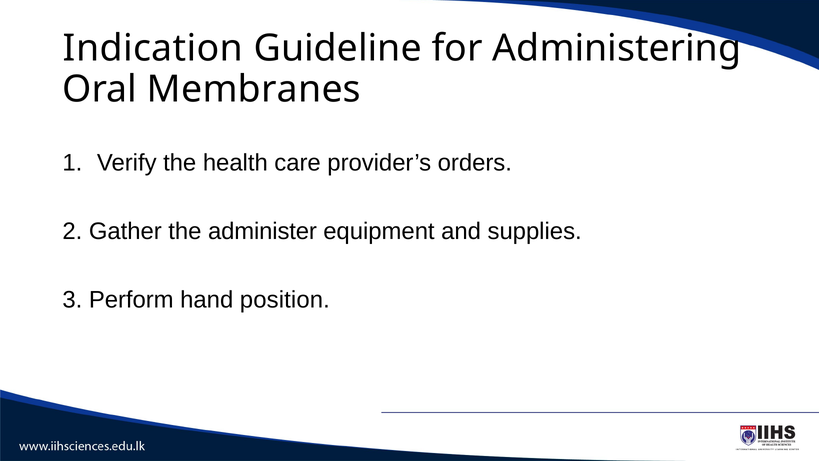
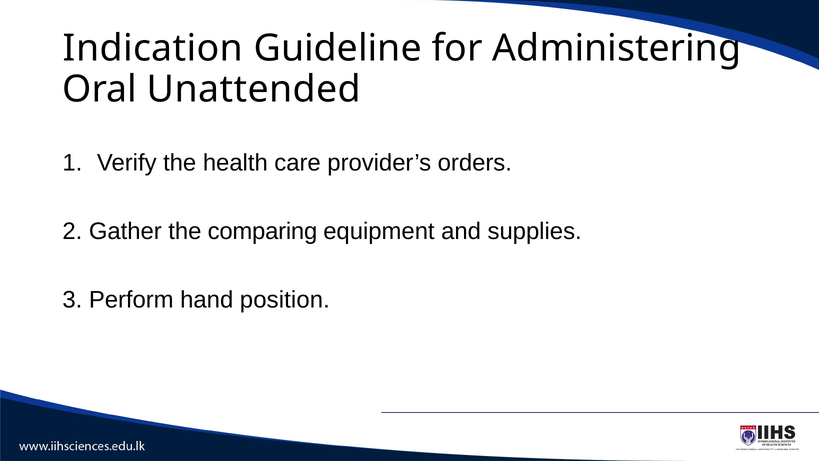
Membranes: Membranes -> Unattended (254, 89)
administer: administer -> comparing (262, 231)
